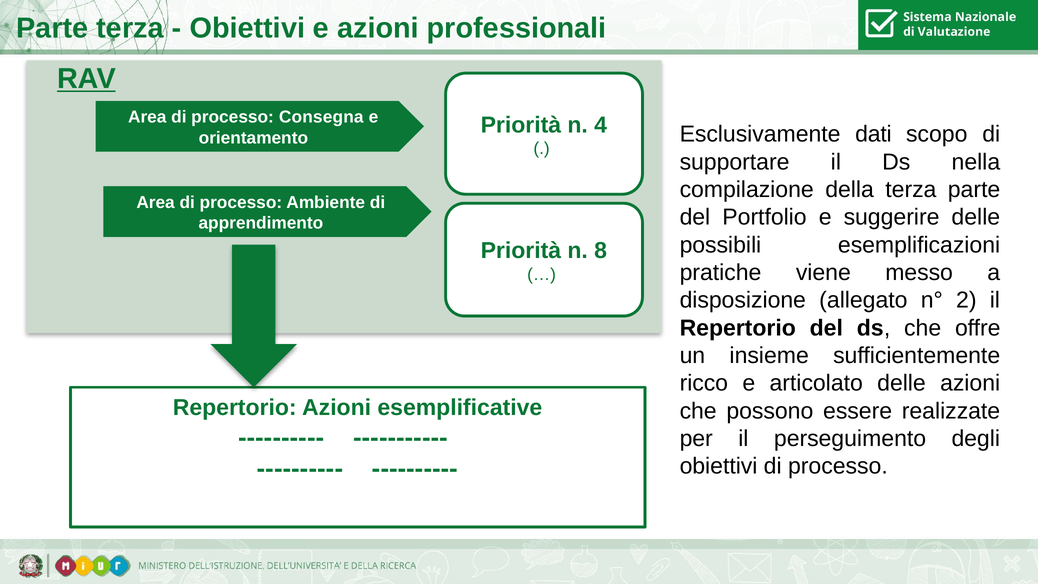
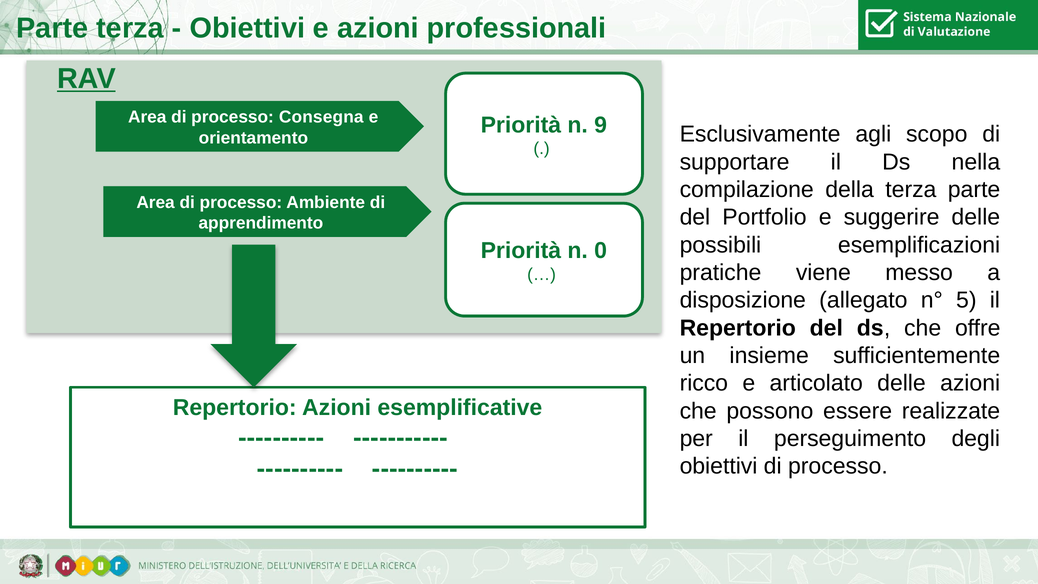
4: 4 -> 9 (601, 125)
dati: dati -> agli (873, 134)
8: 8 -> 0 (601, 251)
2: 2 -> 5 (966, 300)
